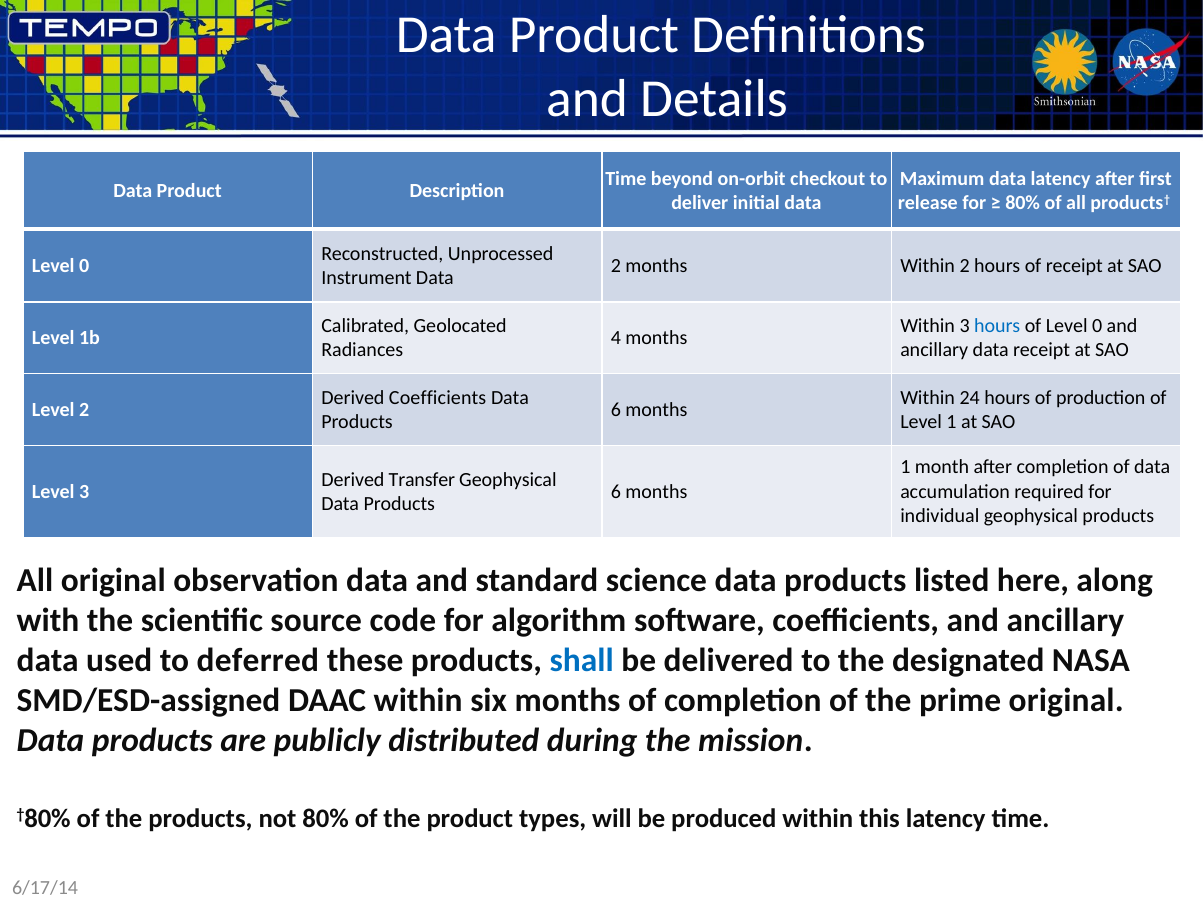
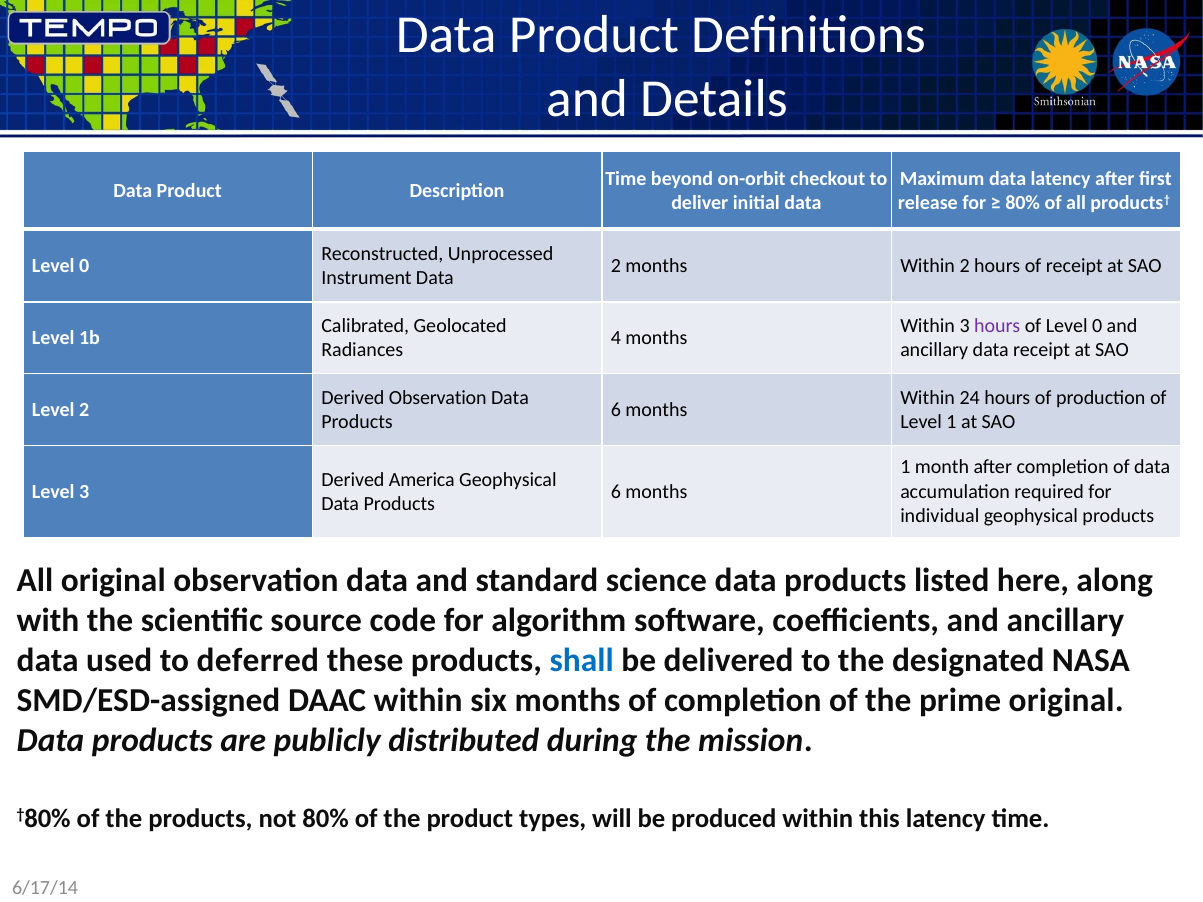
hours colour: blue -> purple (997, 326)
Derived Coefficients: Coefficients -> Observation (438, 398)
Transfer: Transfer -> America (422, 480)
